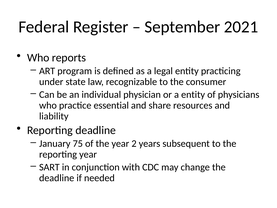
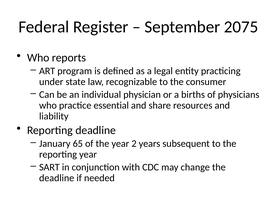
2021: 2021 -> 2075 (241, 27)
a entity: entity -> births (193, 95)
75: 75 -> 65 (78, 144)
